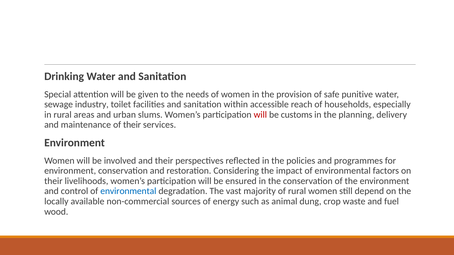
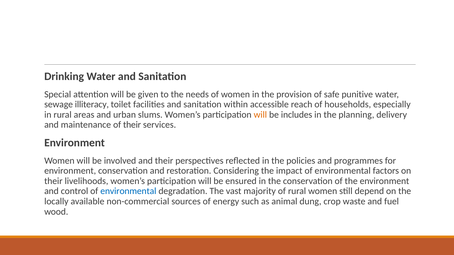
industry: industry -> illiteracy (92, 105)
will colour: red -> orange (260, 115)
customs: customs -> includes (297, 115)
